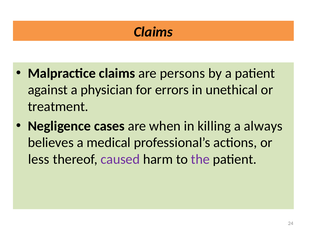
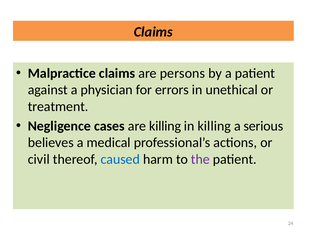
are when: when -> killing (165, 126)
always: always -> serious (263, 126)
less: less -> civil (39, 159)
caused colour: purple -> blue (120, 159)
